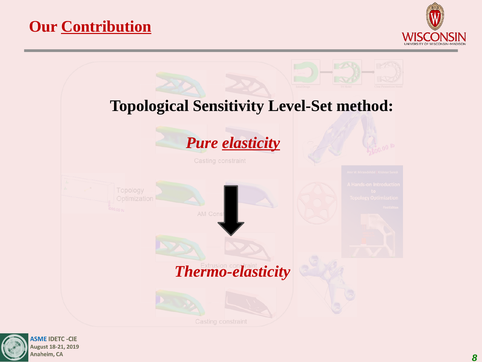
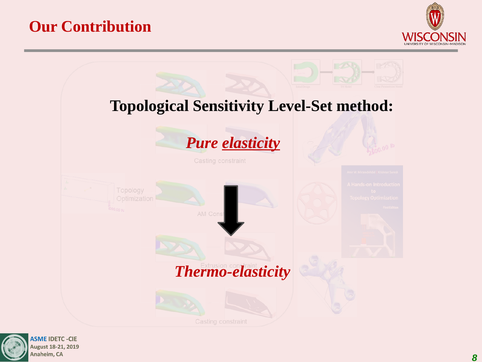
Contribution underline: present -> none (106, 26)
